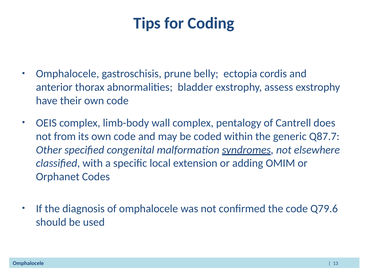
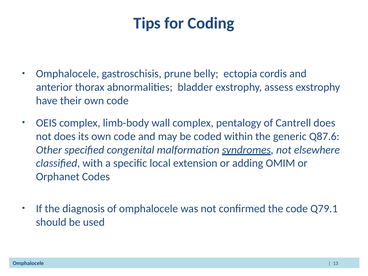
not from: from -> does (65, 136)
Q87.7: Q87.7 -> Q87.6 (324, 136)
Q79.6: Q79.6 -> Q79.1 (324, 209)
